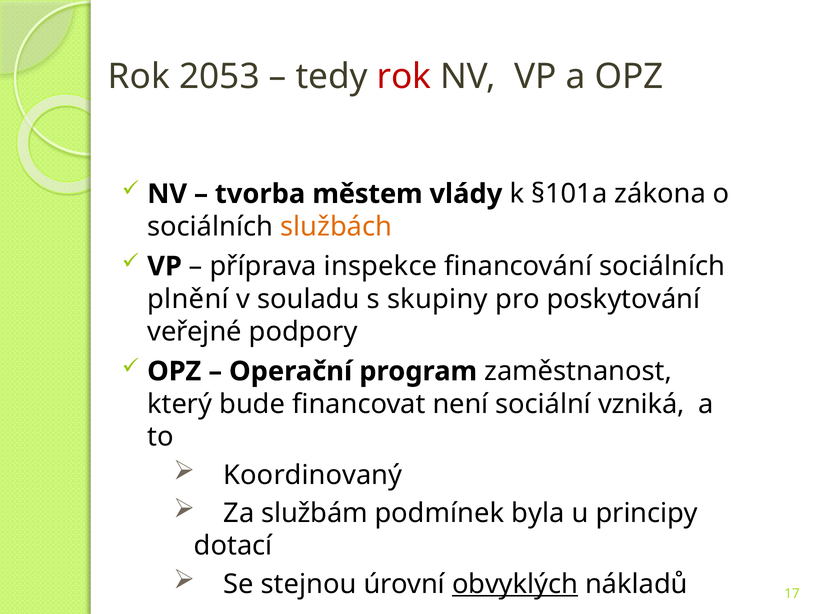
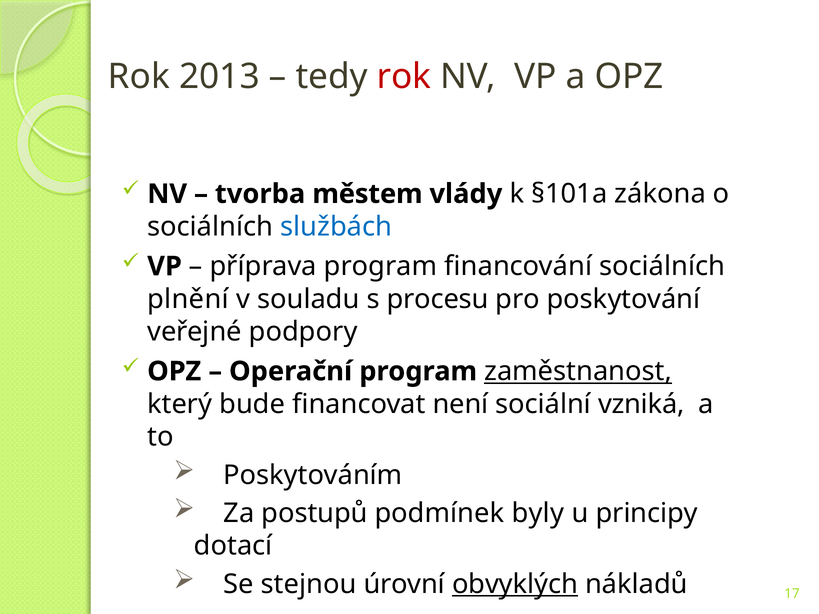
2053: 2053 -> 2013 (219, 77)
službách colour: orange -> blue (336, 227)
příprava inspekce: inspekce -> program (381, 266)
skupiny: skupiny -> procesu (438, 299)
zaměstnanost underline: none -> present (578, 372)
Koordinovaný: Koordinovaný -> Poskytováním (313, 475)
službám: službám -> postupů (315, 513)
byla: byla -> byly (538, 513)
